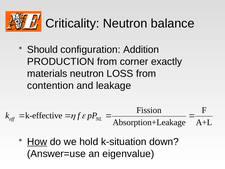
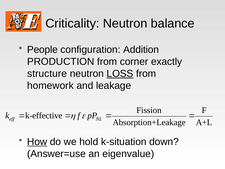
Should: Should -> People (42, 50)
materials: materials -> structure (47, 74)
LOSS underline: none -> present (120, 74)
contention: contention -> homework (50, 86)
